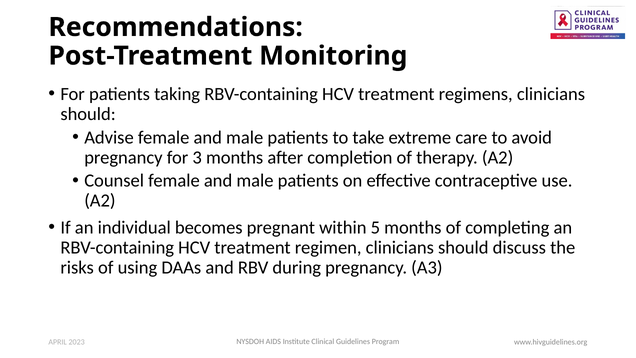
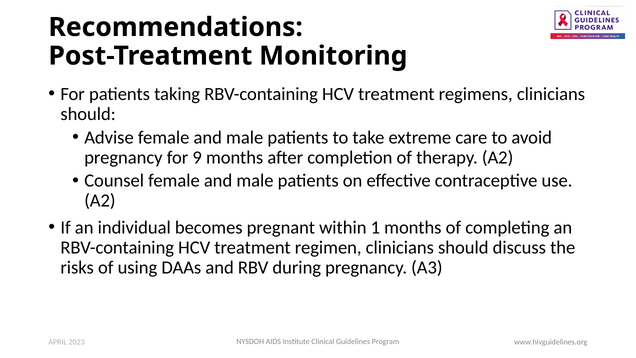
3: 3 -> 9 (197, 157)
5: 5 -> 1 (375, 227)
